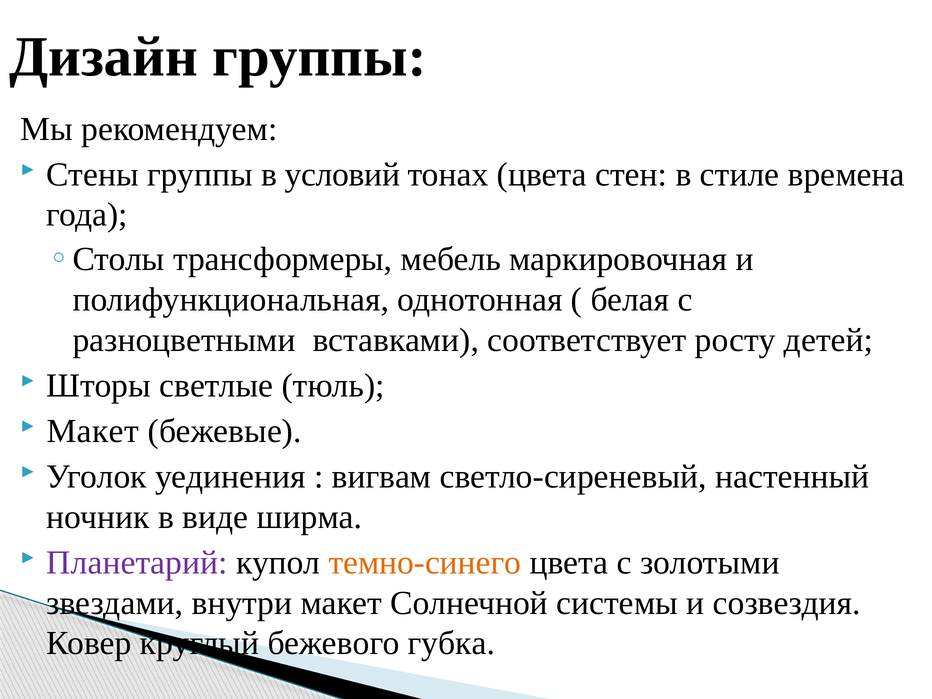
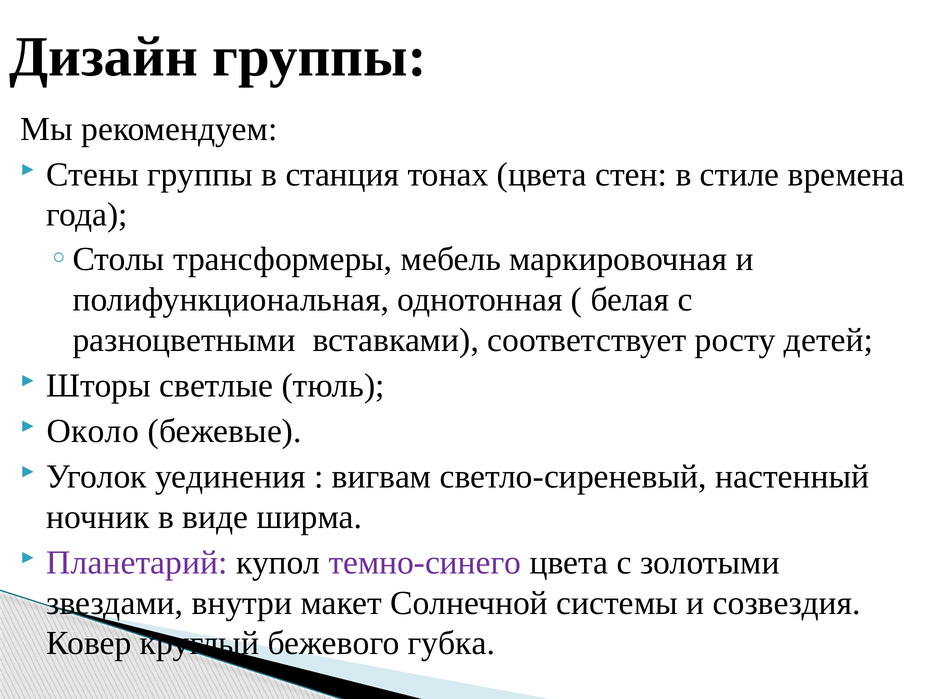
условий: условий -> станция (342, 174)
Макет: Макет -> Около (93, 431)
темно-синего colour: orange -> purple (425, 563)
